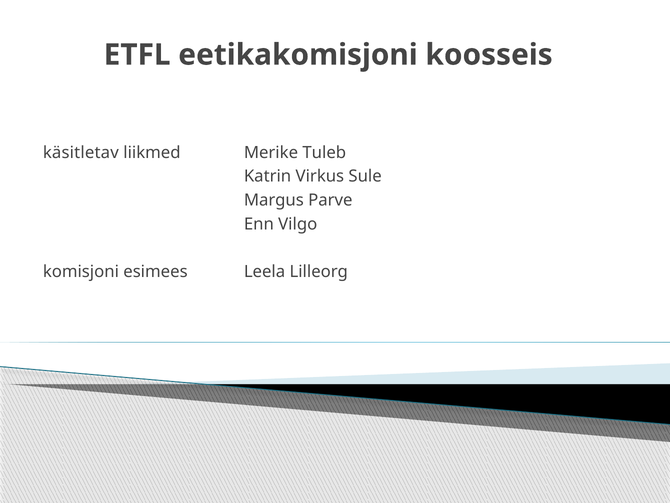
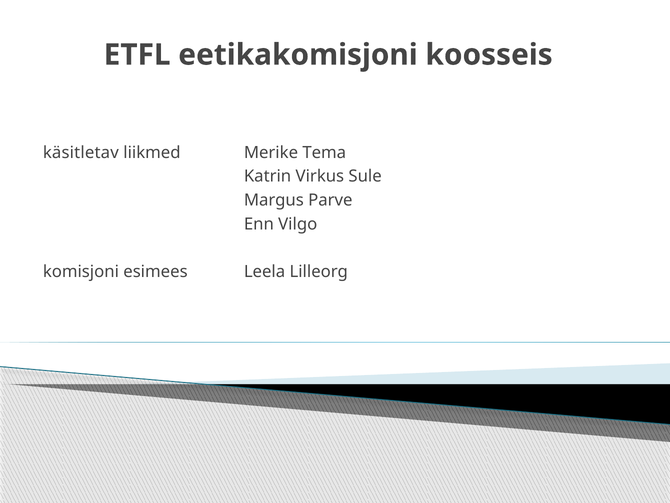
Tuleb: Tuleb -> Tema (324, 152)
